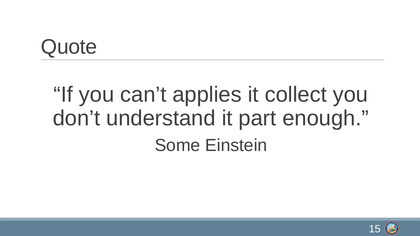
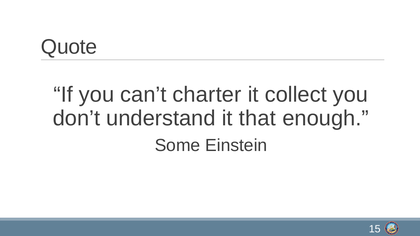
applies: applies -> charter (207, 95)
part: part -> that (257, 118)
